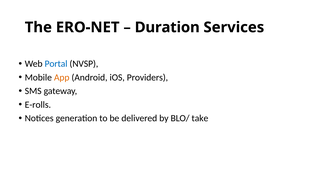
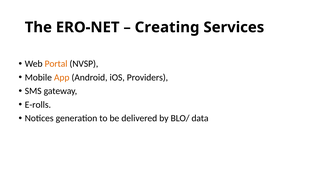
Duration: Duration -> Creating (167, 27)
Portal colour: blue -> orange (56, 64)
take: take -> data (200, 118)
